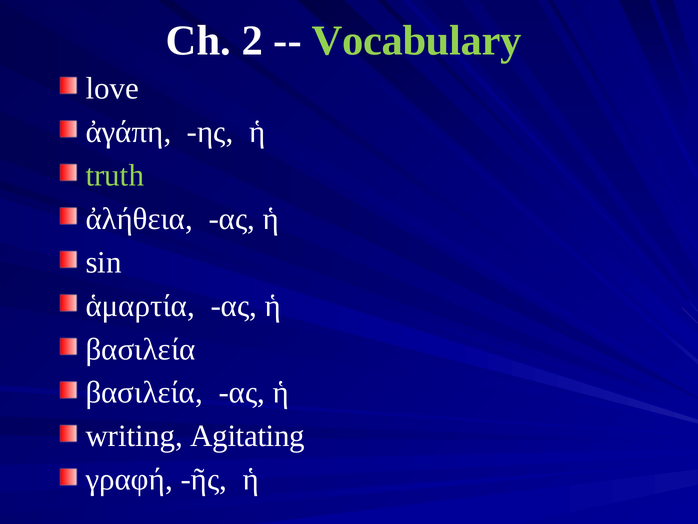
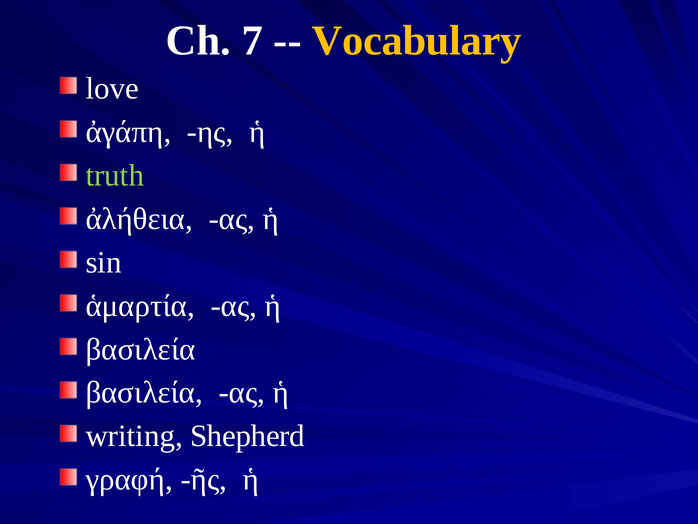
2: 2 -> 7 (252, 41)
Vocabulary colour: light green -> yellow (417, 41)
Agitating: Agitating -> Shepherd (248, 436)
